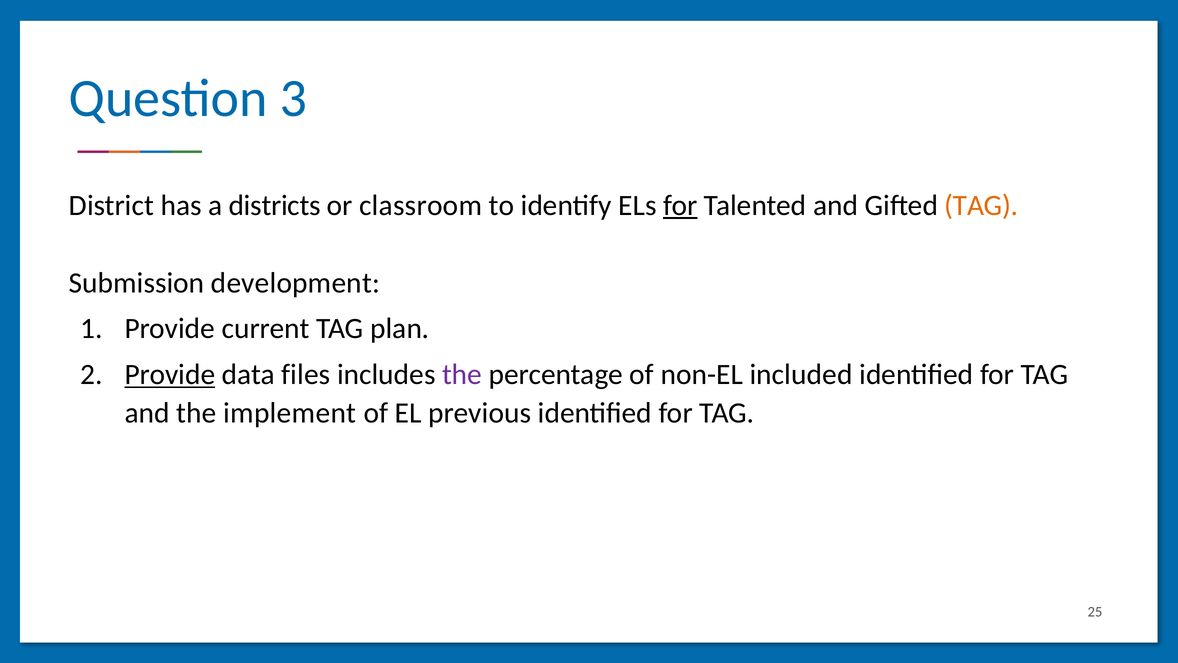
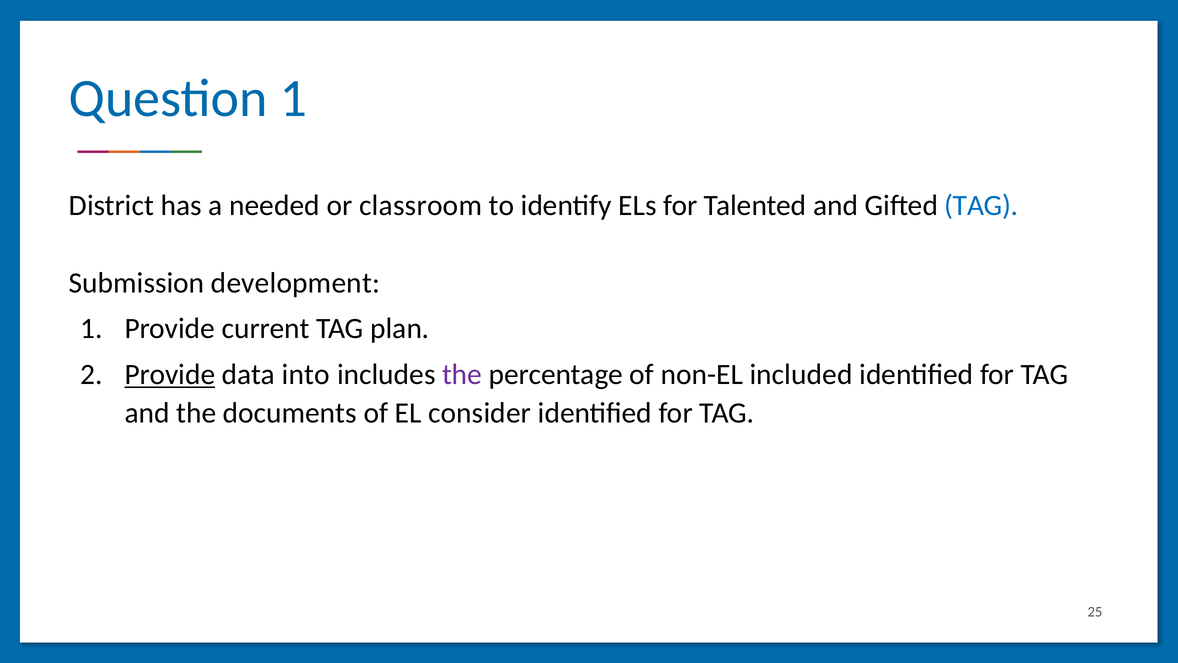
Question 3: 3 -> 1 (294, 99)
districts: districts -> needed (274, 205)
for underline: present -> none (680, 205)
TAG colour: orange -> blue (981, 205)
files: files -> into (306, 374)
implement: implement -> documents (290, 413)
previous: previous -> consider (480, 413)
